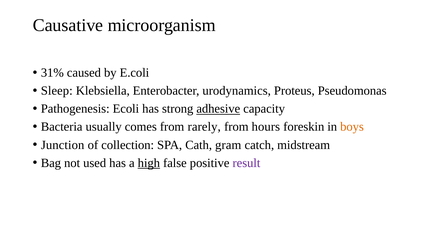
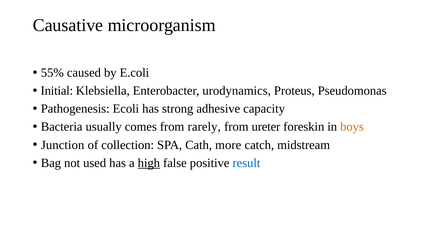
31%: 31% -> 55% (52, 73)
Sleep: Sleep -> Initial (57, 91)
adhesive underline: present -> none (218, 109)
hours: hours -> ureter (266, 127)
gram: gram -> more (228, 145)
result colour: purple -> blue (246, 163)
